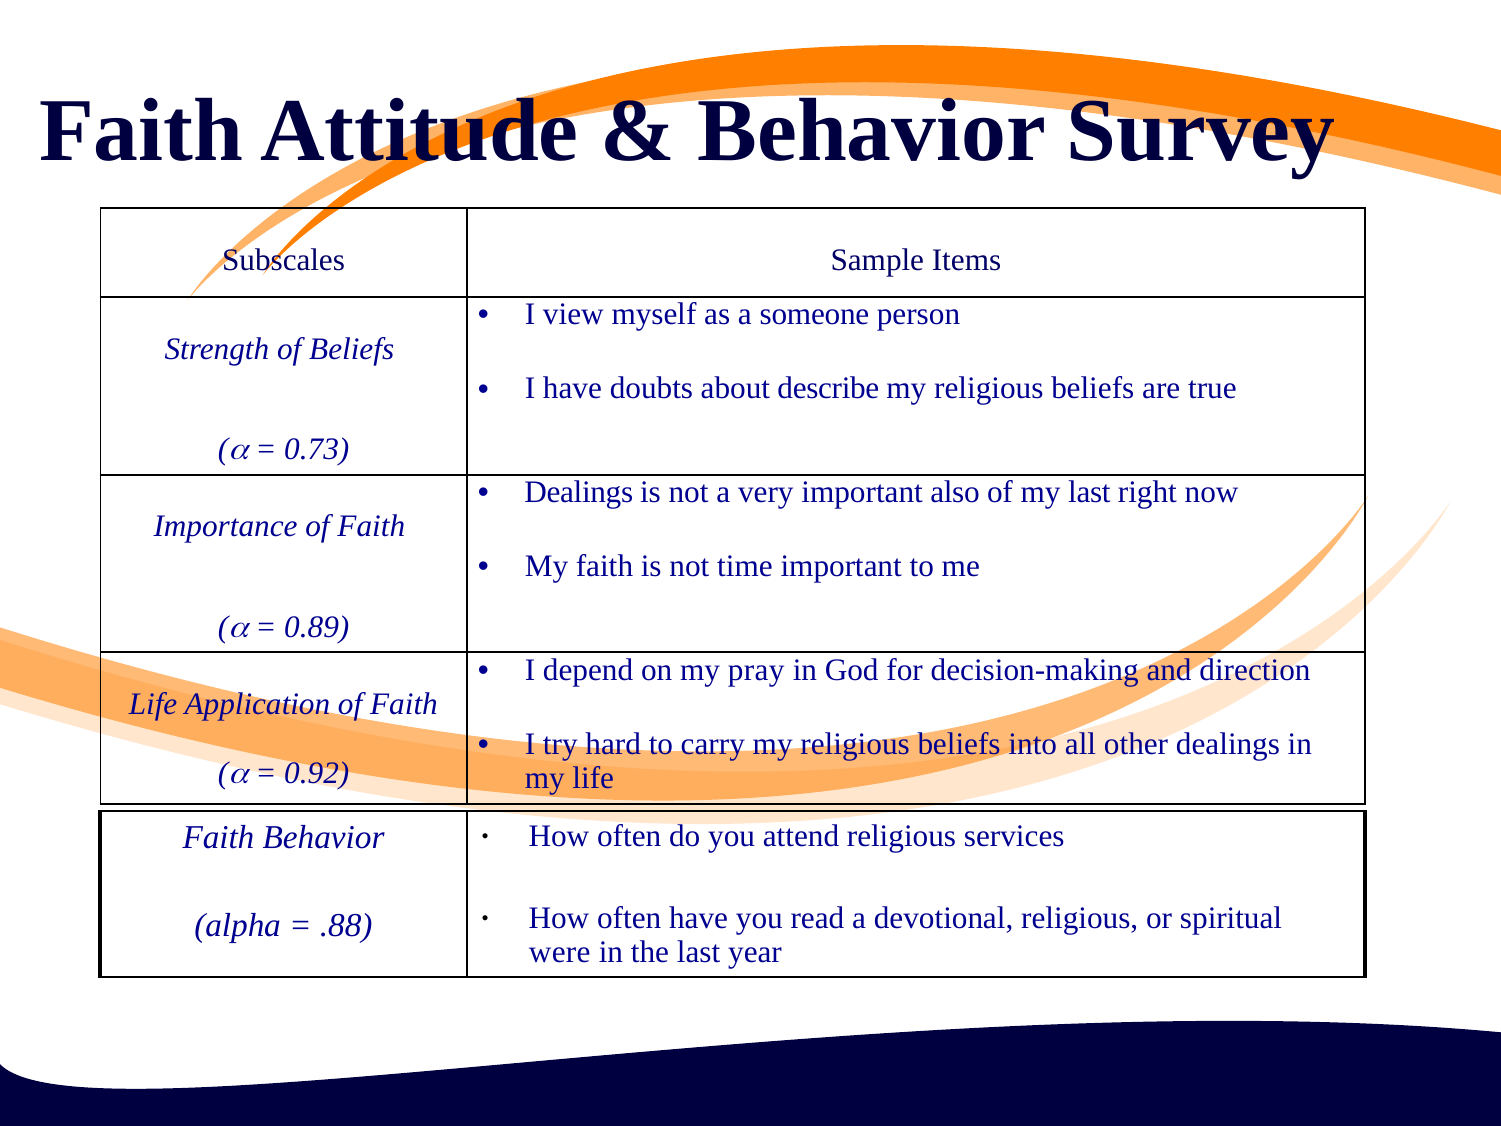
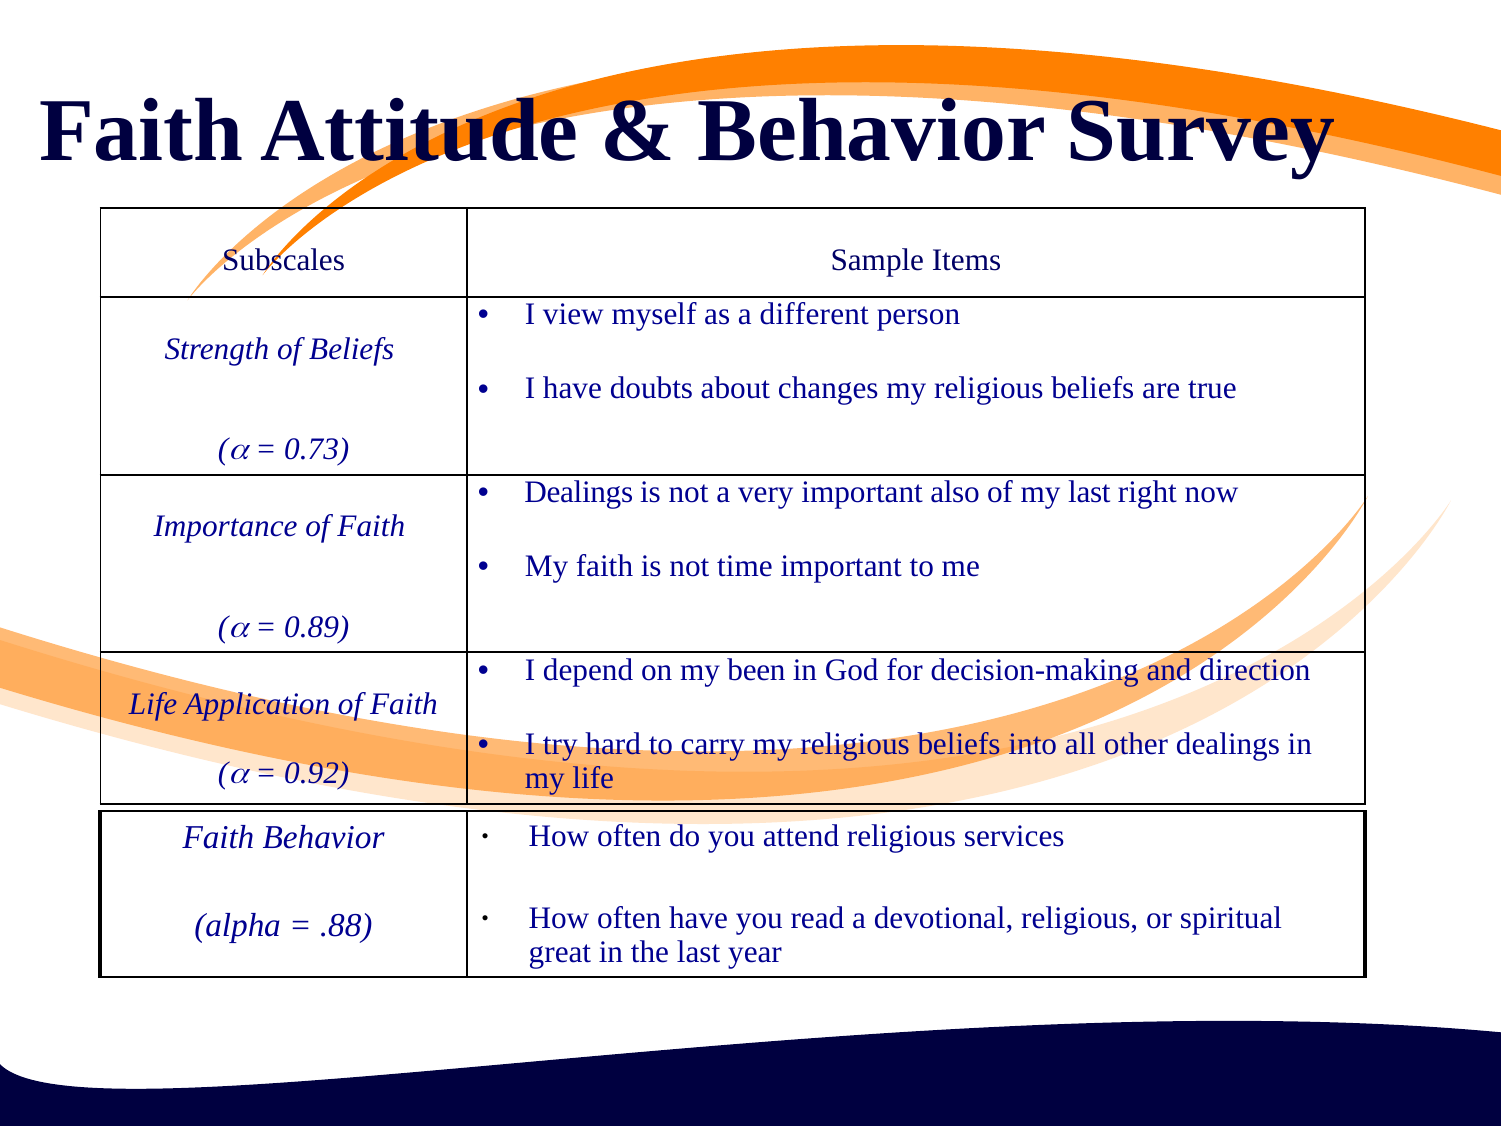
someone: someone -> different (814, 314)
describe: describe -> changes (828, 388)
pray: pray -> been (756, 670)
were: were -> great (560, 952)
